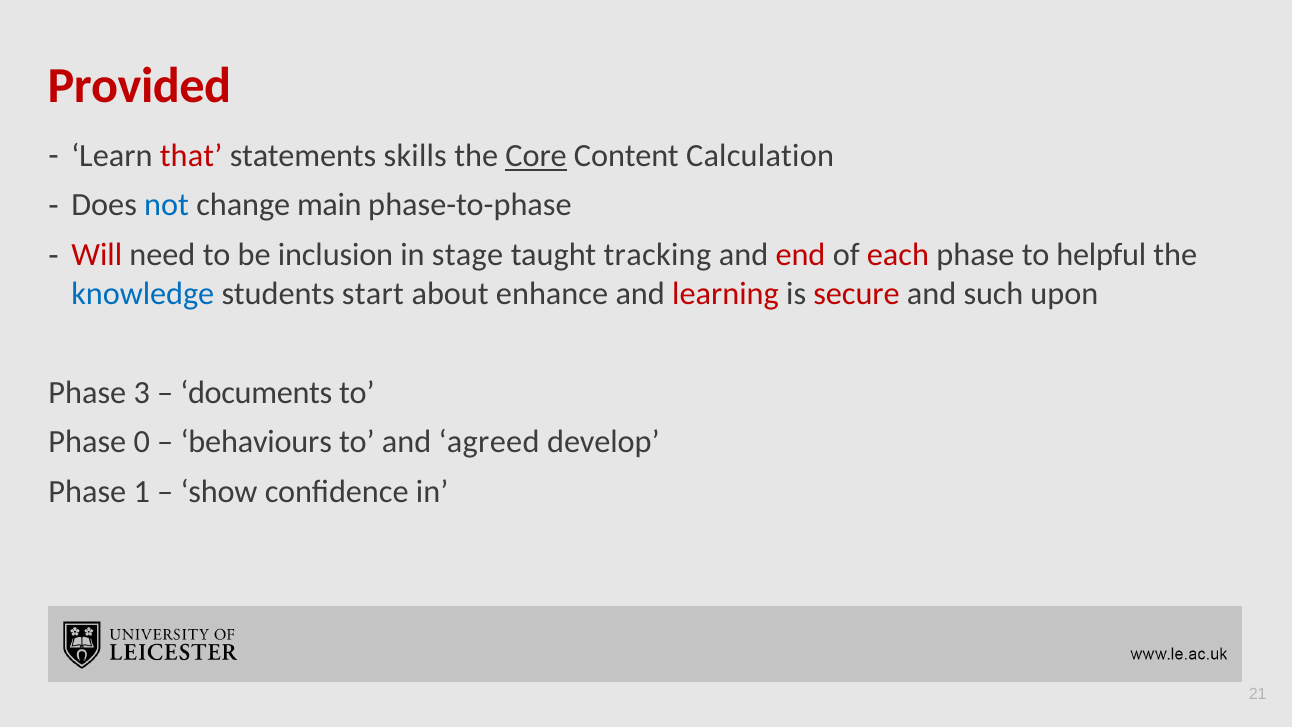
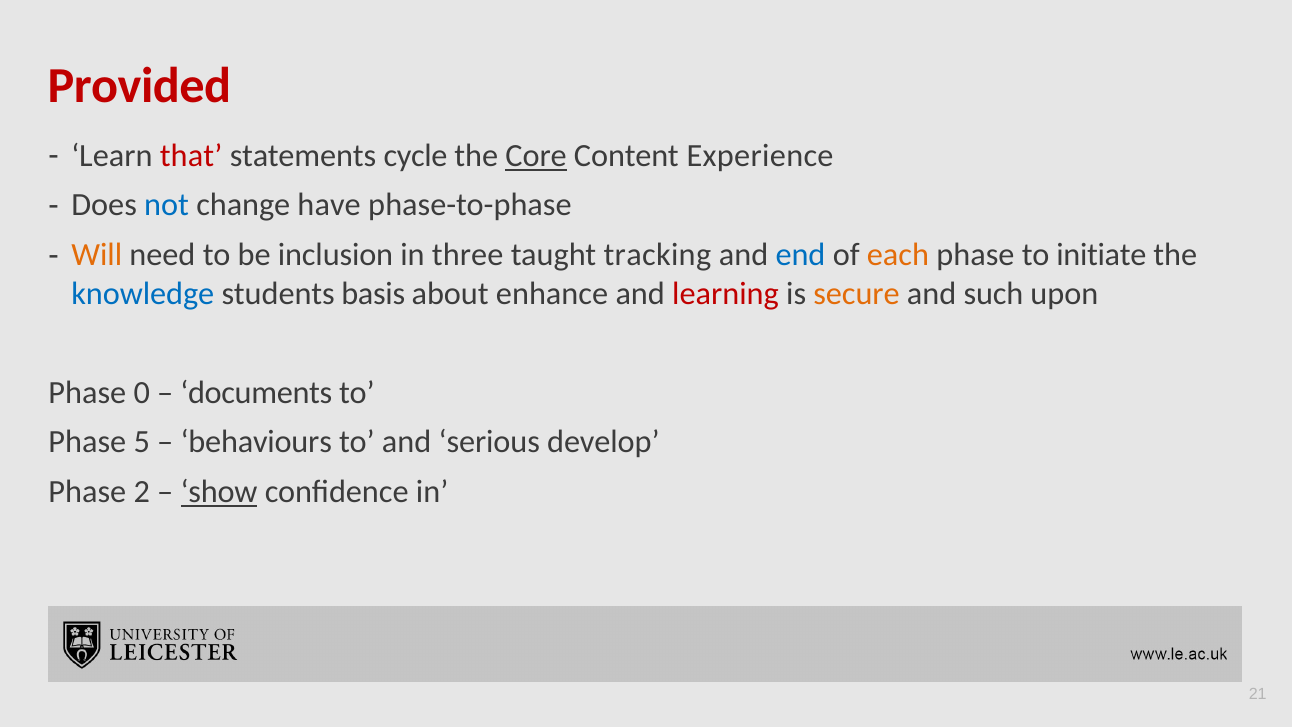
skills: skills -> cycle (416, 156)
Calculation: Calculation -> Experience (760, 156)
main: main -> have (329, 205)
Will colour: red -> orange (97, 255)
stage: stage -> three (468, 255)
end colour: red -> blue (800, 255)
each colour: red -> orange (898, 255)
helpful: helpful -> initiate (1101, 255)
start: start -> basis (373, 293)
secure colour: red -> orange (857, 293)
3: 3 -> 0 (142, 392)
0: 0 -> 5 (142, 442)
agreed: agreed -> serious (489, 442)
1: 1 -> 2 (142, 491)
show underline: none -> present (219, 491)
